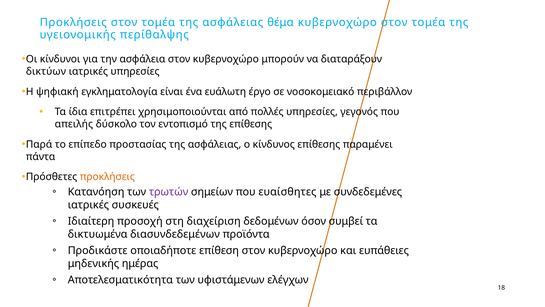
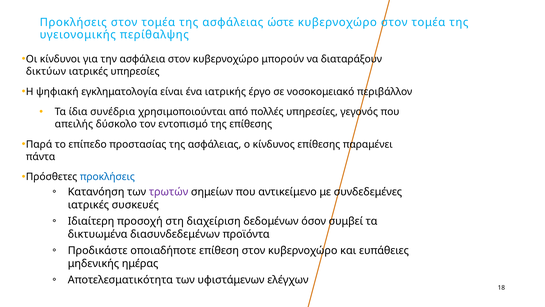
θέμα: θέμα -> ώστε (281, 22)
ευάλωτη: ευάλωτη -> ιατρικής (225, 92)
επιτρέπει: επιτρέπει -> συνέδρια (113, 112)
προκλήσεις colour: orange -> blue (107, 177)
ευαίσθητες: ευαίσθητες -> αντικείμενο (288, 192)
